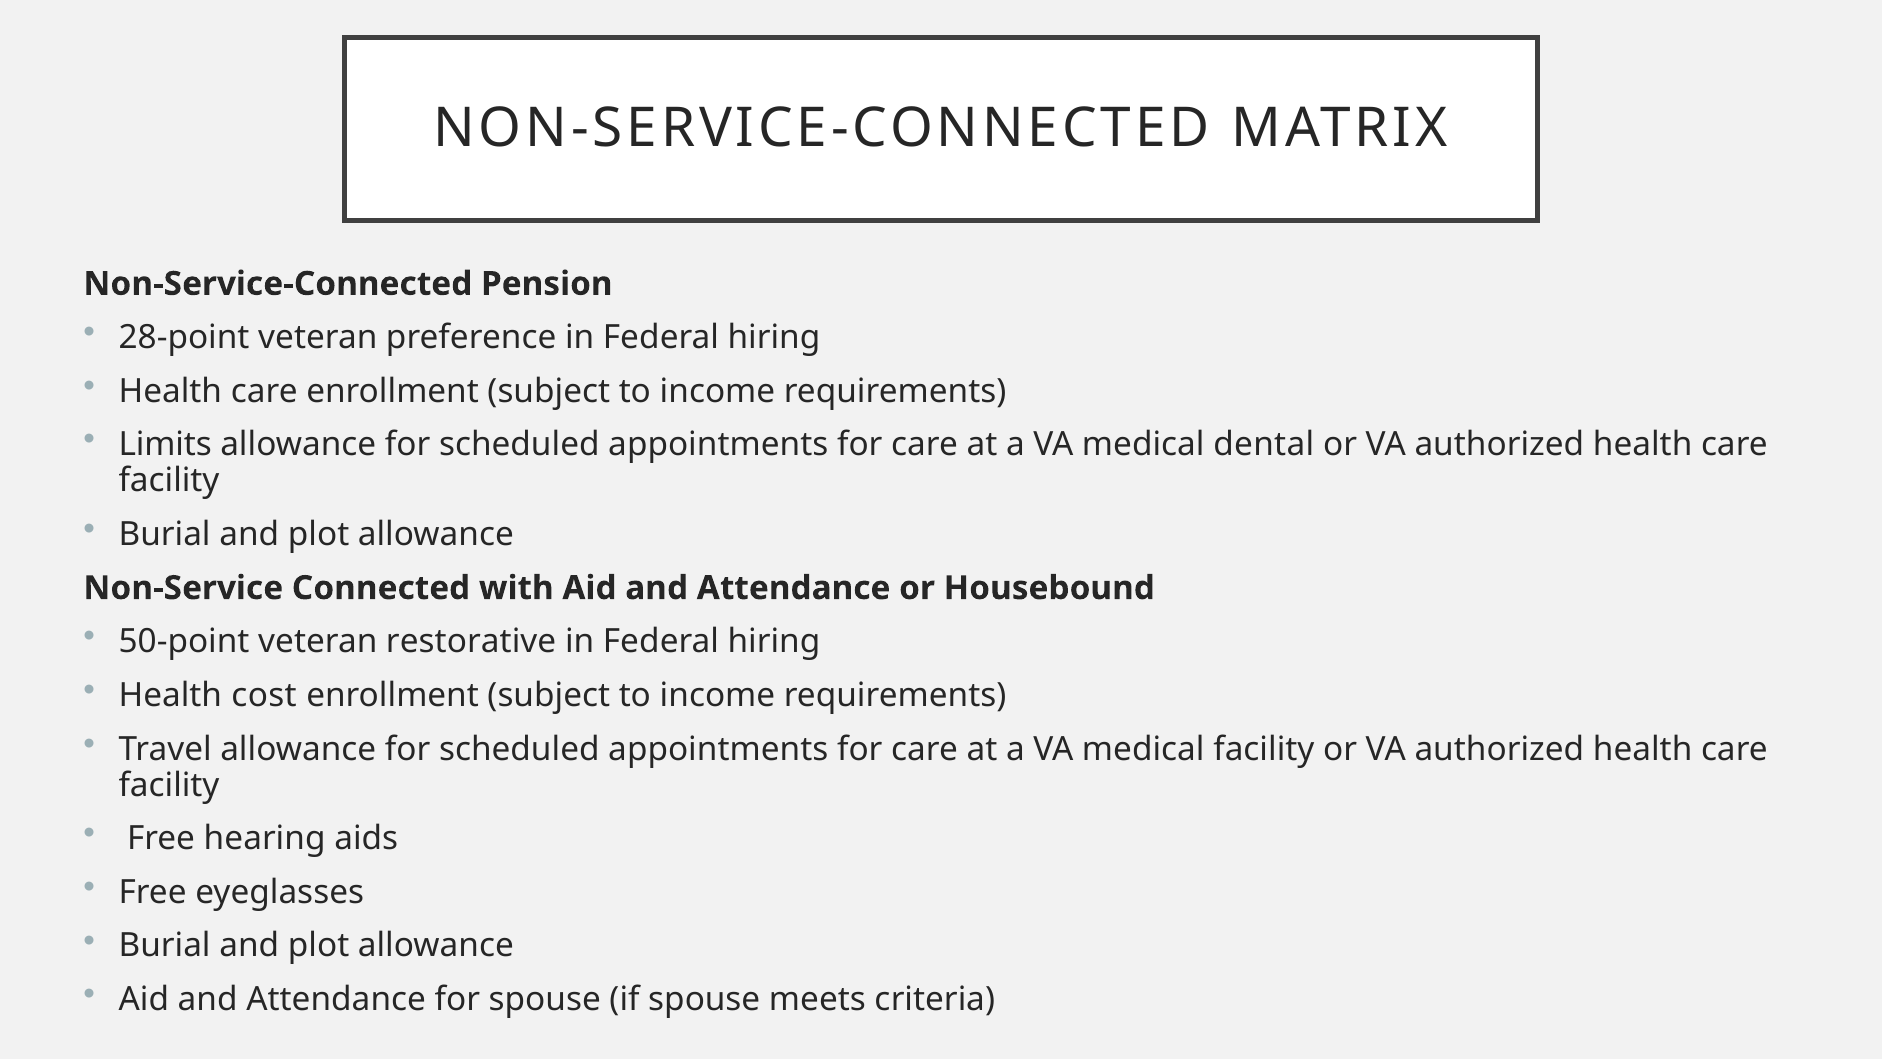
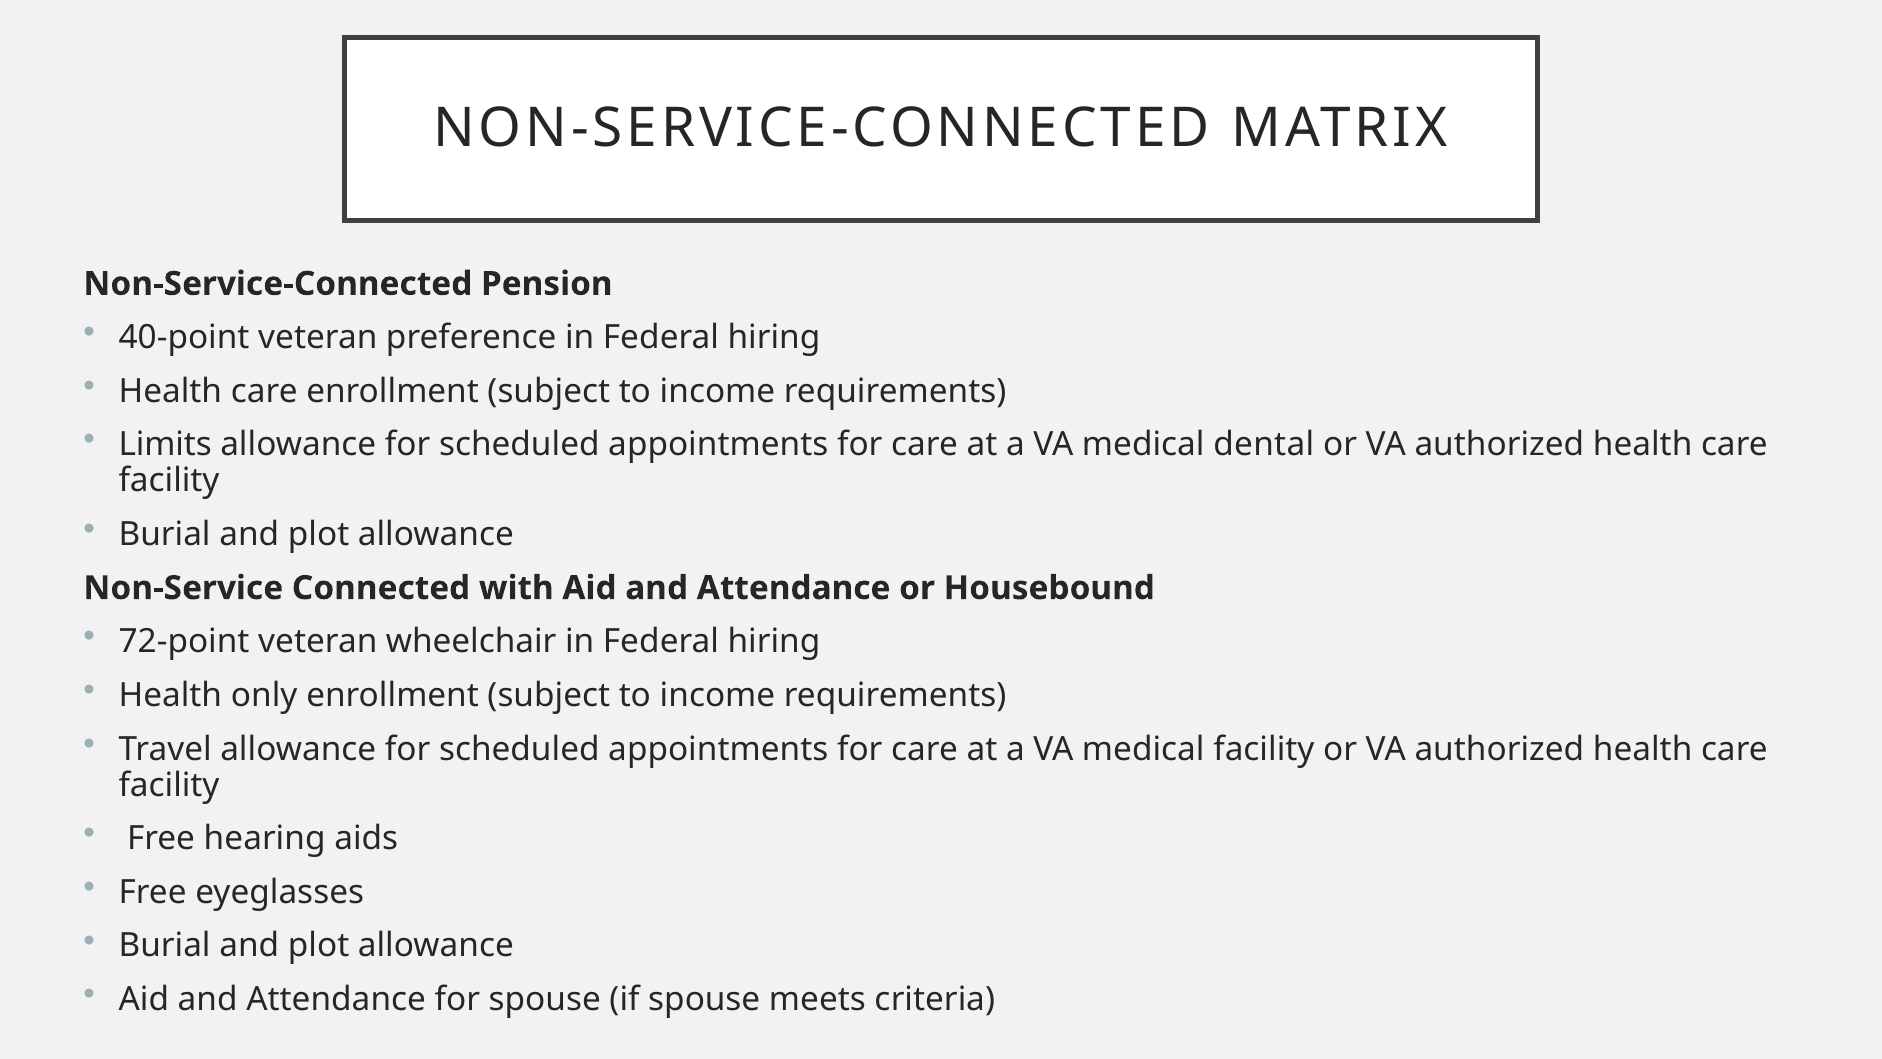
28-point: 28-point -> 40-point (184, 337)
50-point: 50-point -> 72-point (184, 642)
restorative: restorative -> wheelchair (471, 642)
cost: cost -> only (264, 695)
